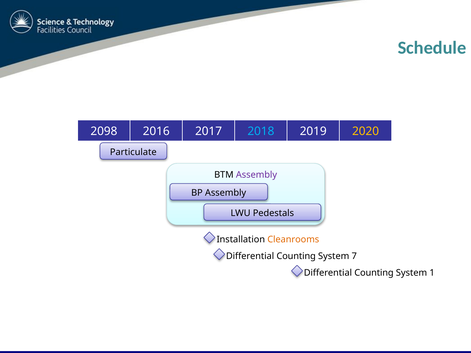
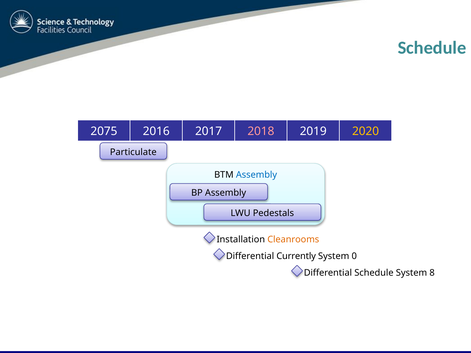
2098: 2098 -> 2075 (104, 131)
2018 colour: light blue -> pink (261, 131)
Assembly colour: purple -> blue (256, 175)
Counting: Counting -> Currently (296, 256)
7: 7 -> 0 (354, 256)
Counting: Counting -> Schedule (374, 273)
1: 1 -> 8 (432, 273)
